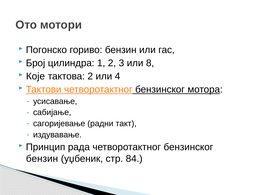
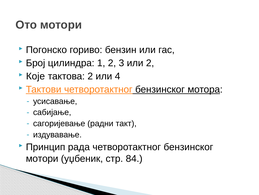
или 8: 8 -> 2 (150, 63)
бензин: бензин -> мотори (42, 158)
